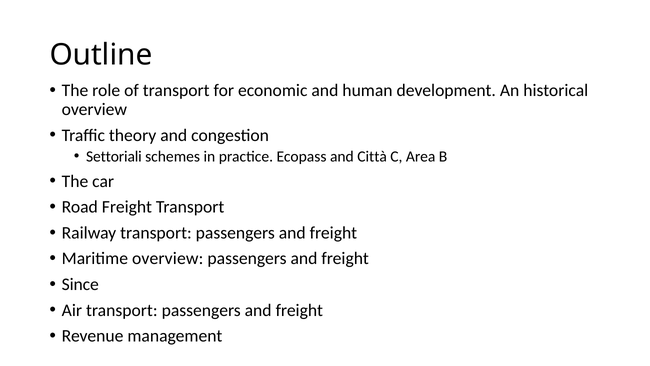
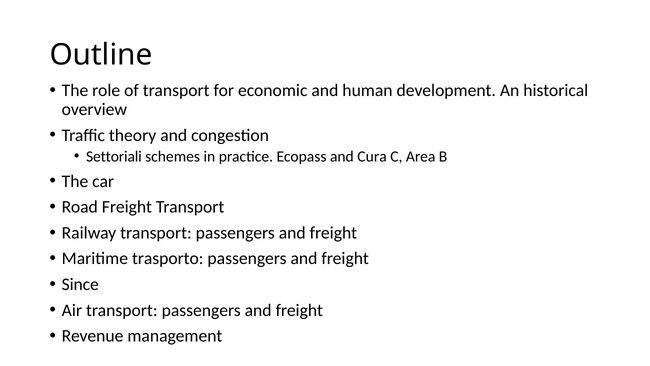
Città: Città -> Cura (372, 156)
Maritime overview: overview -> trasporto (168, 258)
